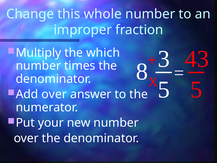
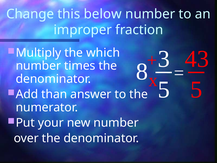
whole: whole -> below (103, 14)
Add over: over -> than (54, 94)
